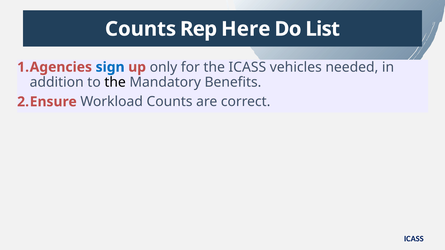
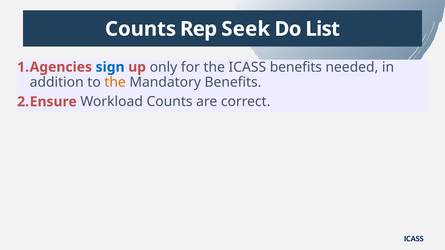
Rep Here: Here -> Seek (246, 29)
ICASS vehicles: vehicles -> benefits (296, 67)
the colour: black -> orange (115, 82)
